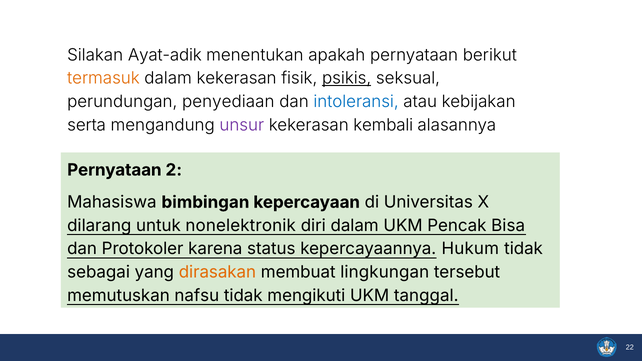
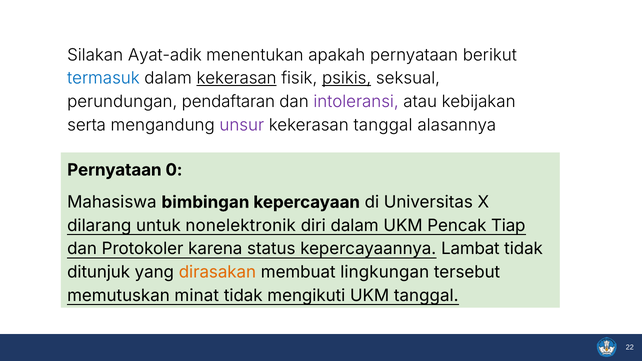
termasuk colour: orange -> blue (103, 78)
kekerasan underline: none -> present (237, 78)
penyediaan: penyediaan -> pendaftaran (228, 102)
intoleransi colour: blue -> purple (356, 102)
kekerasan kembali: kembali -> tanggal (383, 125)
2: 2 -> 0 (174, 170)
Bisa: Bisa -> Tiap (508, 226)
Hukum: Hukum -> Lambat (470, 249)
sebagai: sebagai -> ditunjuk (99, 272)
nafsu: nafsu -> minat (197, 296)
